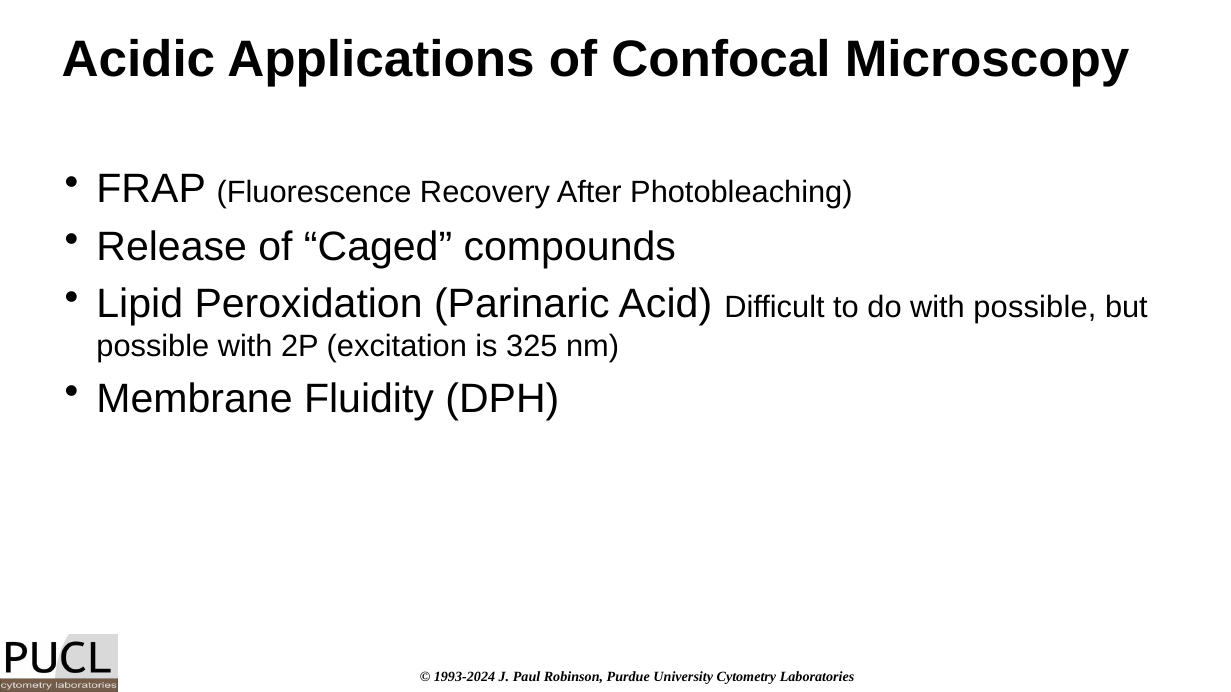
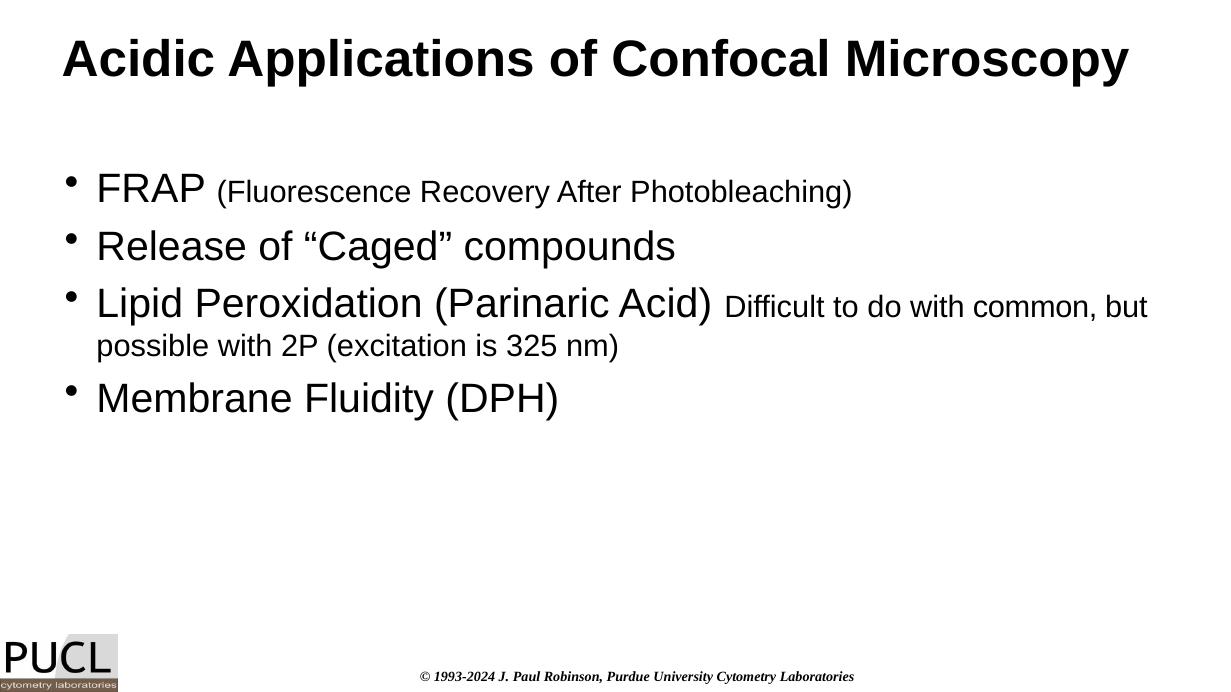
with possible: possible -> common (1035, 308)
